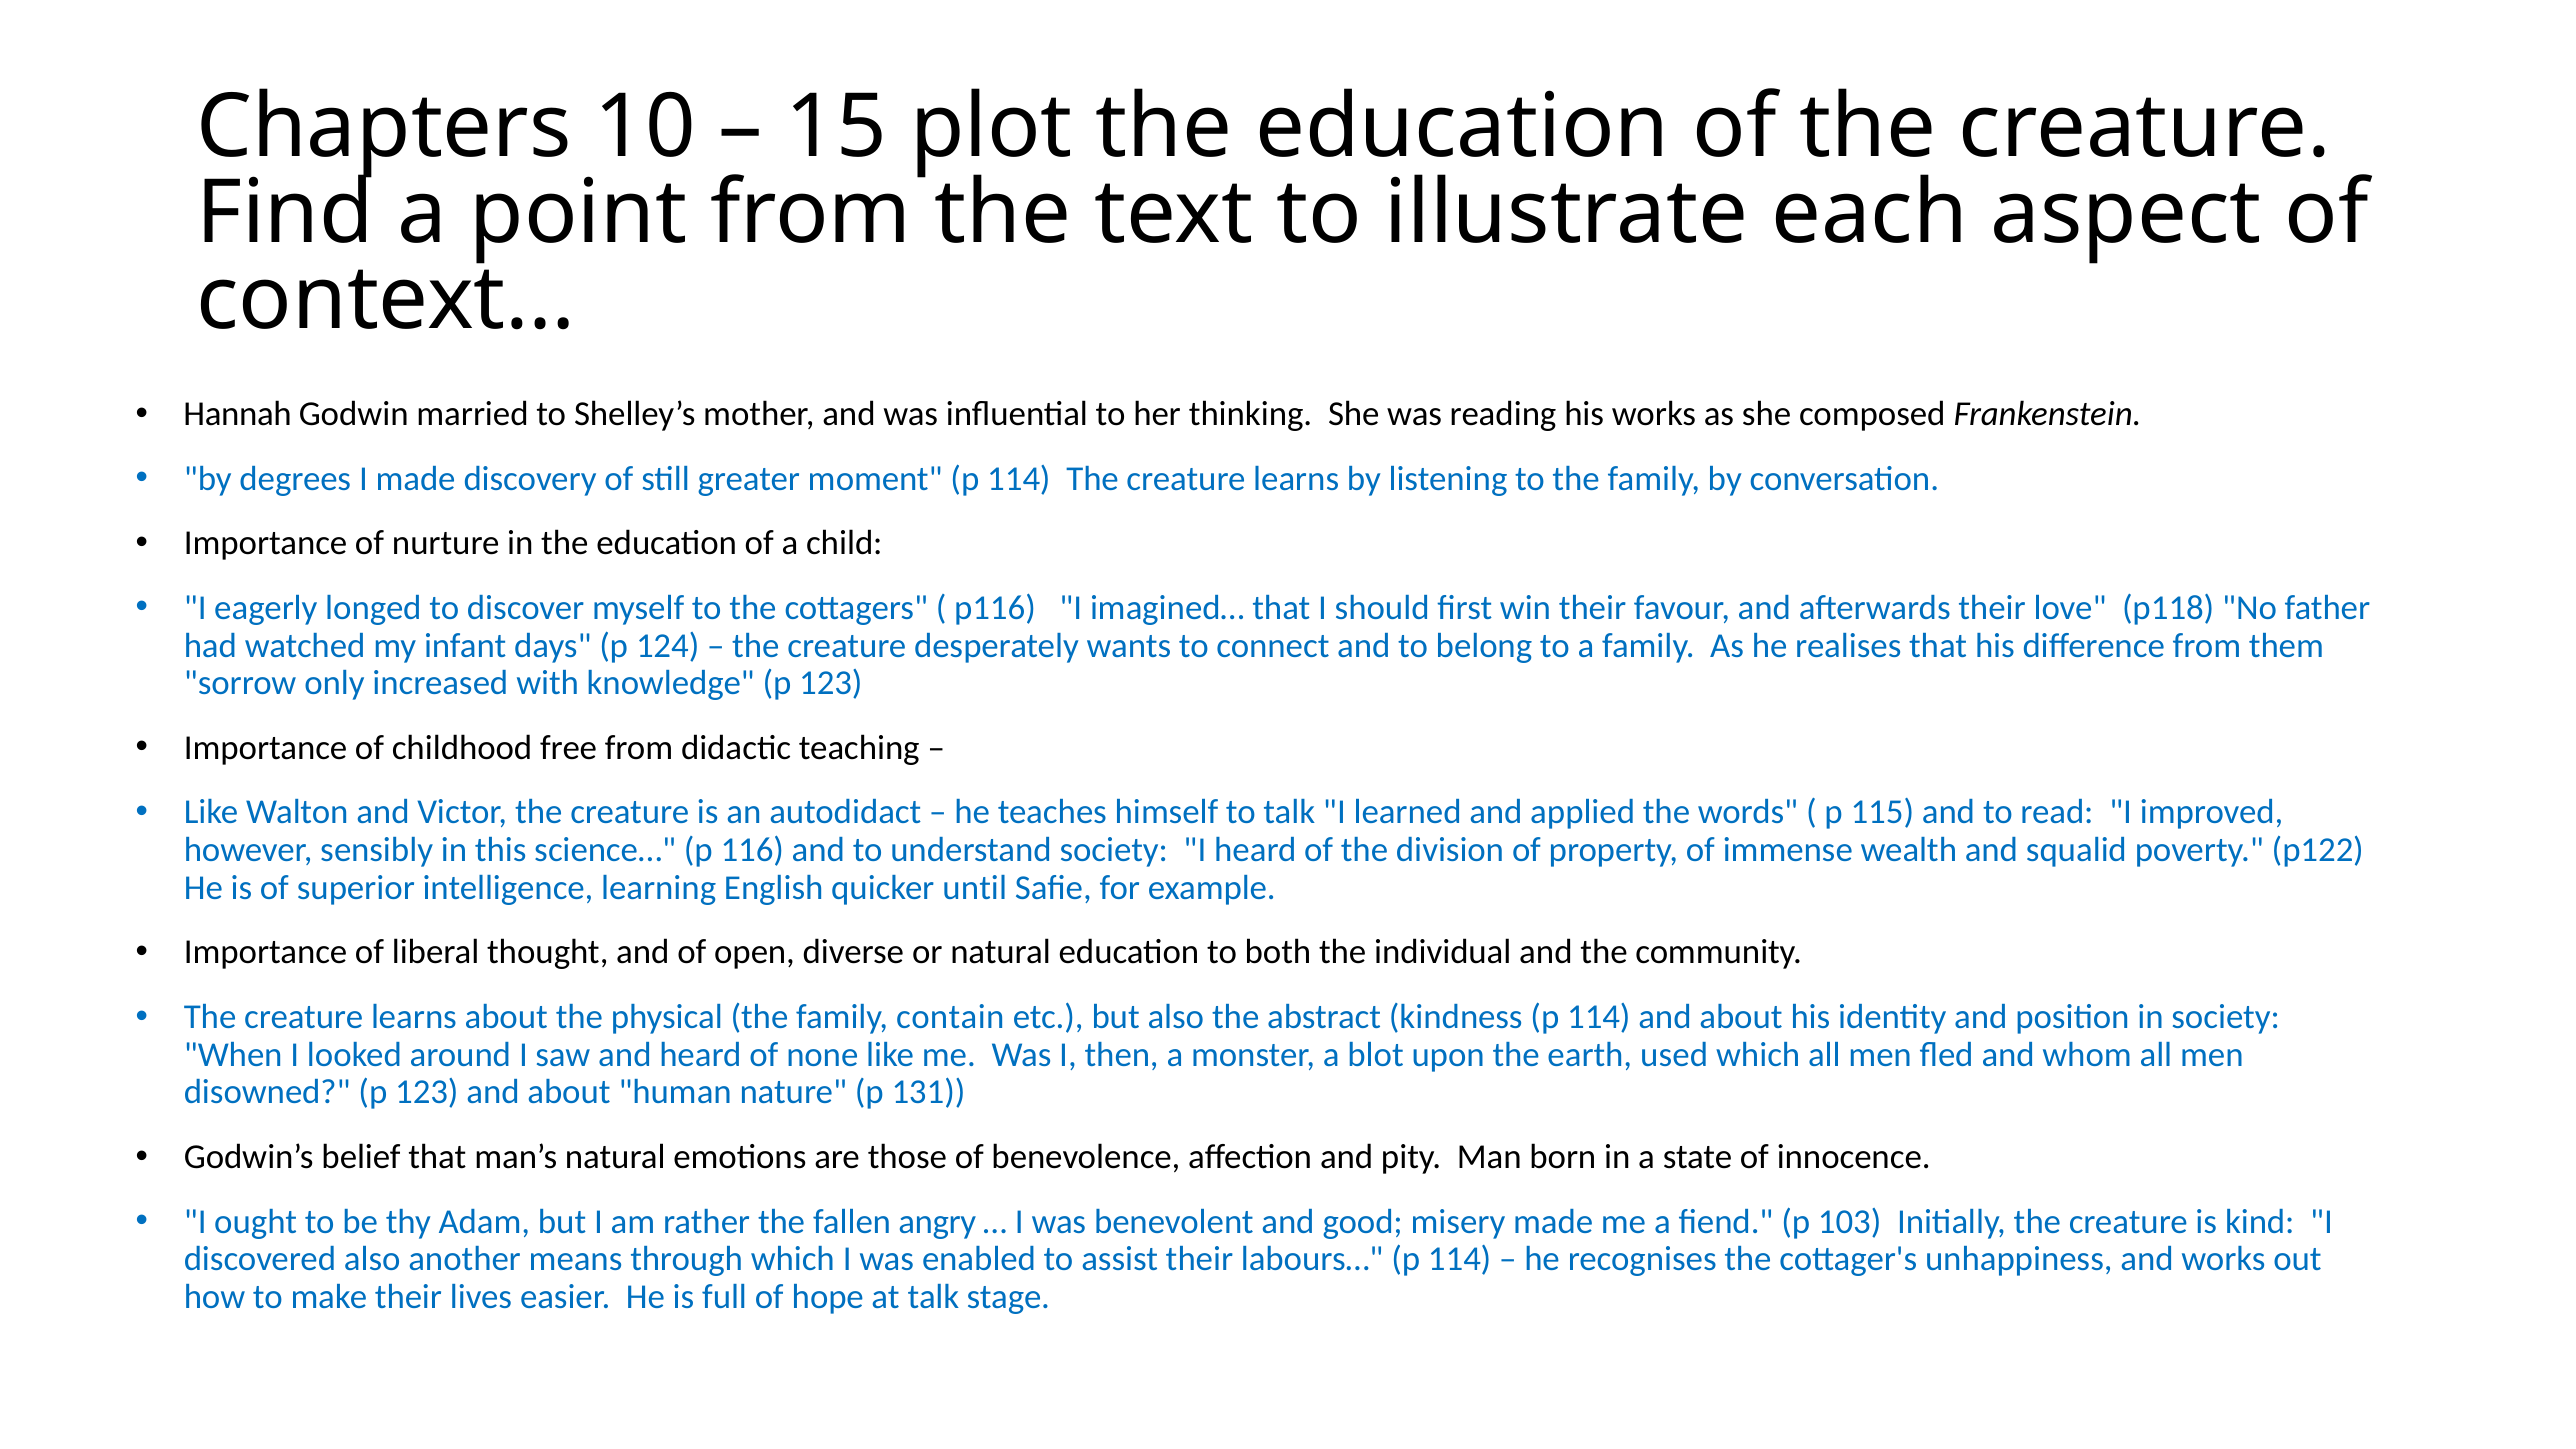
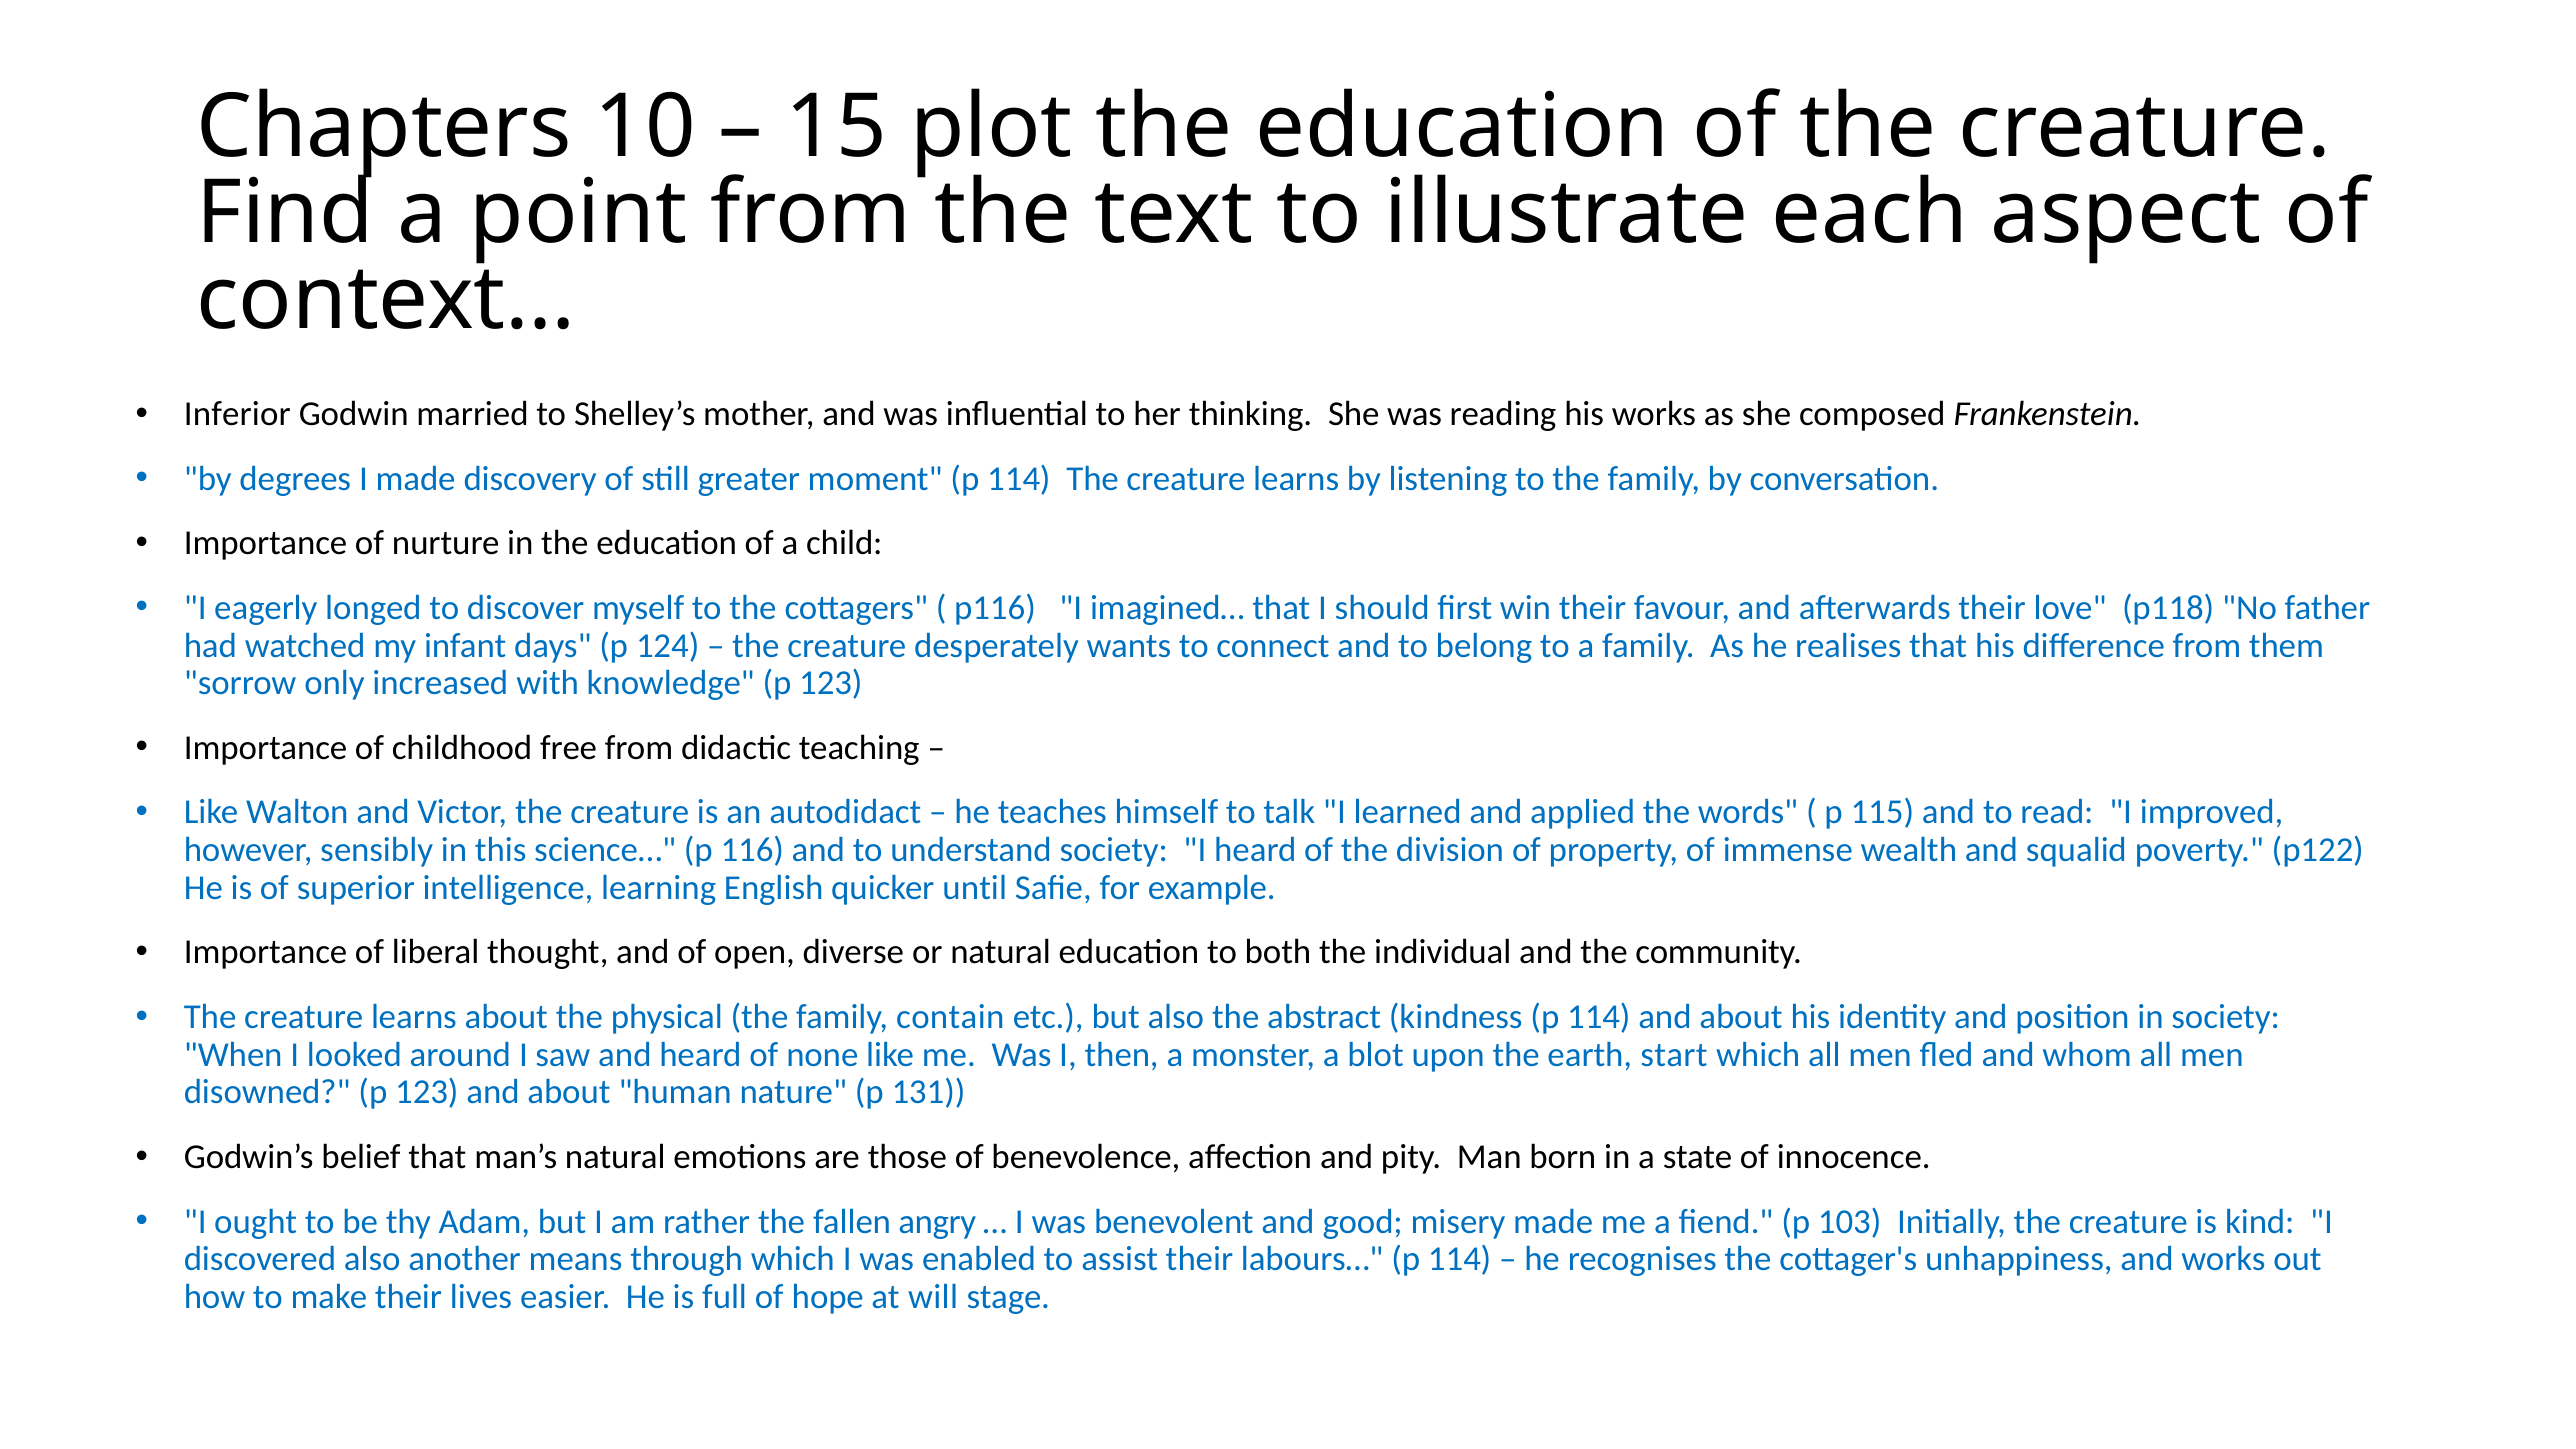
Hannah: Hannah -> Inferior (237, 414)
used: used -> start (1674, 1055)
at talk: talk -> will (933, 1297)
